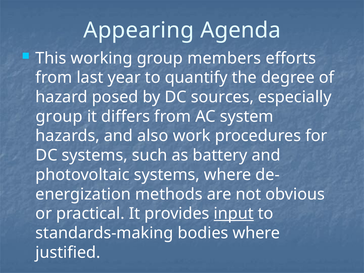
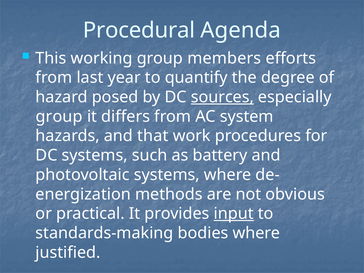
Appearing: Appearing -> Procedural (139, 30)
sources underline: none -> present (222, 97)
also: also -> that (153, 136)
